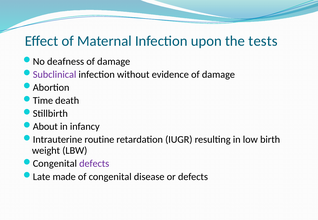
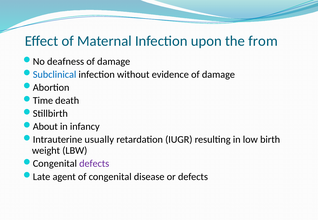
tests: tests -> from (263, 41)
Subclinical colour: purple -> blue (55, 75)
routine: routine -> usually (99, 140)
made: made -> agent (64, 177)
